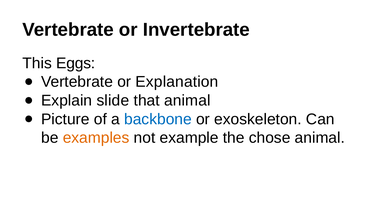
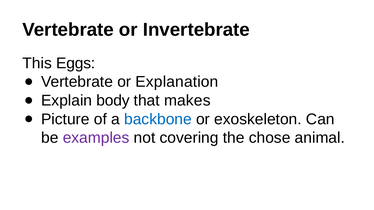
slide: slide -> body (113, 101)
that animal: animal -> makes (187, 101)
examples colour: orange -> purple (96, 138)
example: example -> covering (189, 138)
